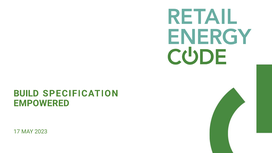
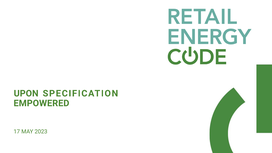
BUILD: BUILD -> UPON (26, 93)
